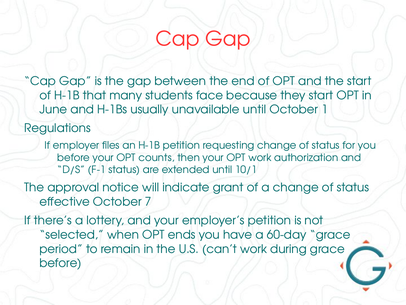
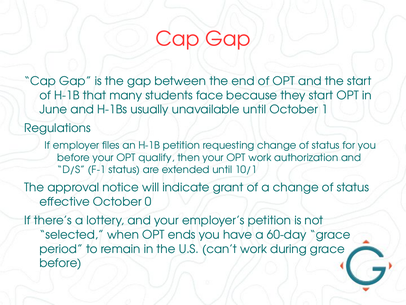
counts: counts -> qualify (156, 157)
7: 7 -> 0 (148, 202)
